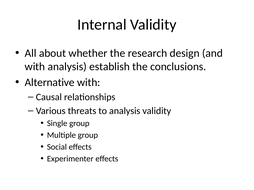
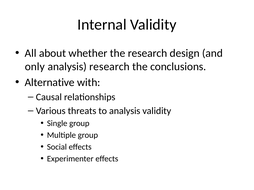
with: with -> only (35, 67)
analysis establish: establish -> research (110, 67)
